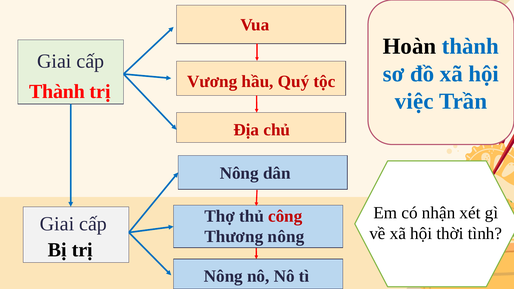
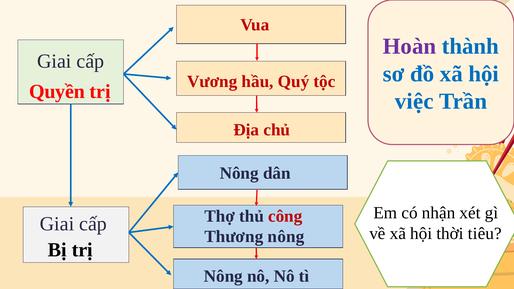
Hoàn colour: black -> purple (409, 46)
Thành: Thành -> Quyền (57, 91)
tình: tình -> tiêu (485, 234)
